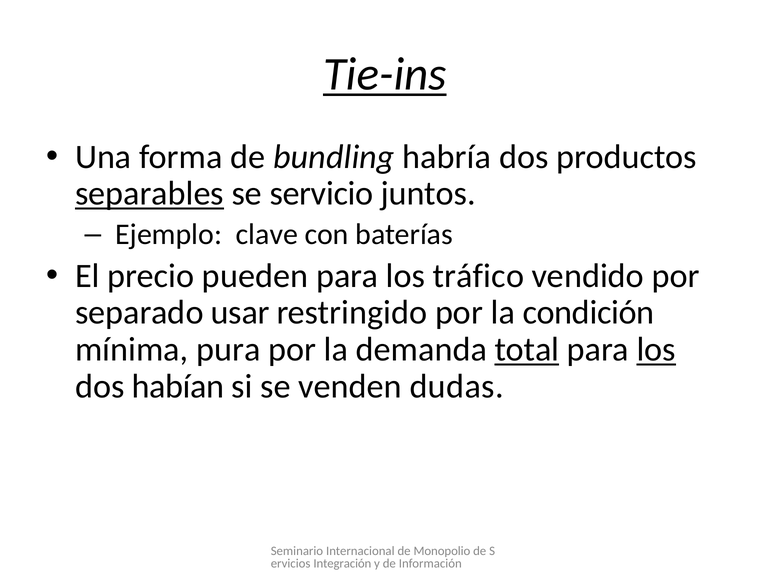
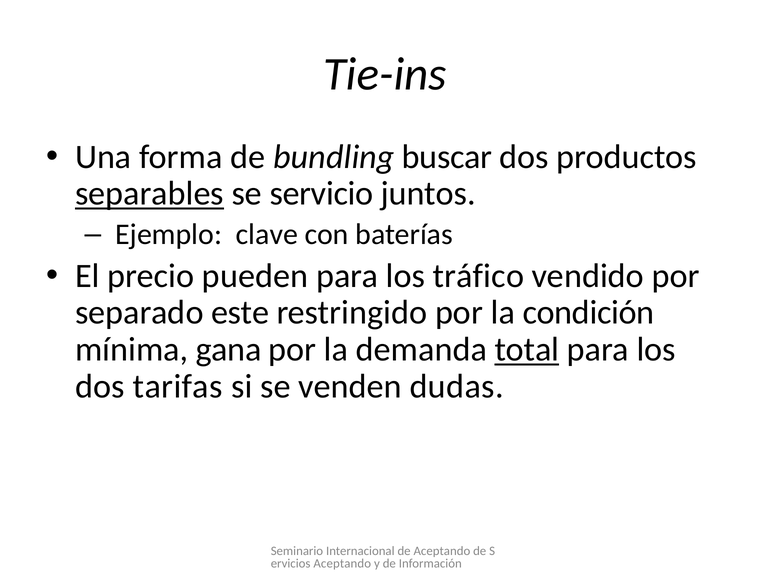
Tie-ins underline: present -> none (385, 75)
habría: habría -> buscar (447, 157)
usar: usar -> este (240, 313)
pura: pura -> gana (228, 350)
los underline: present -> none (656, 350)
habían: habían -> tarifas (178, 387)
de Monopolio: Monopolio -> Aceptando (442, 551)
Integración: Integración -> Aceptando (342, 564)
